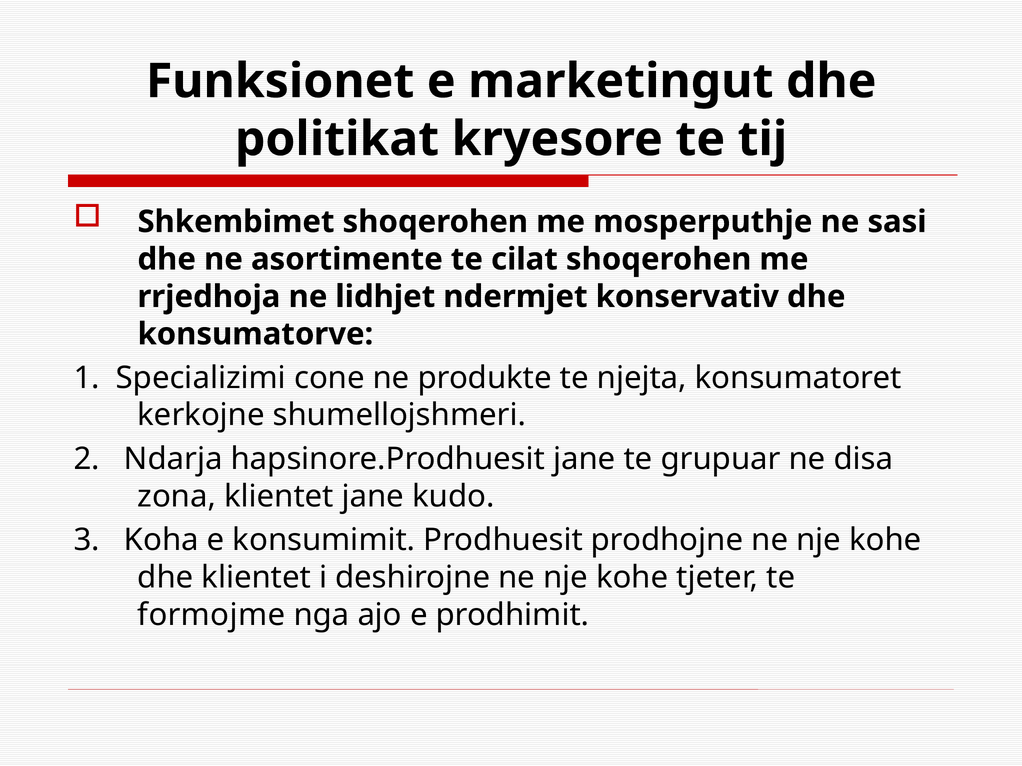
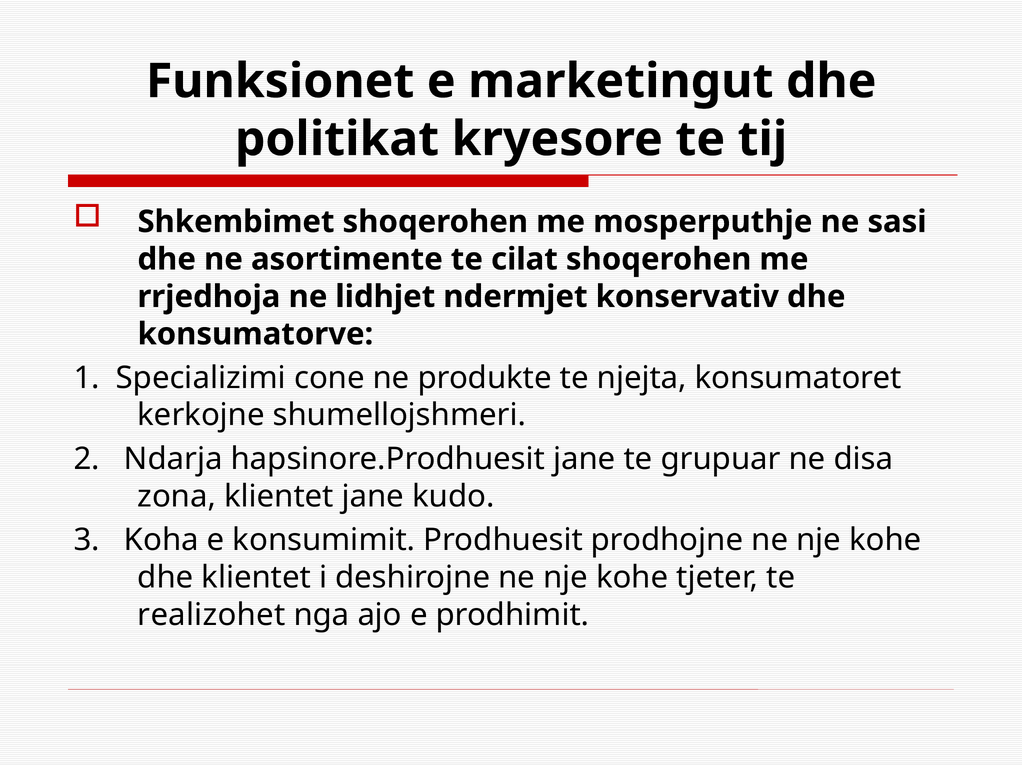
formojme: formojme -> realizohet (211, 615)
